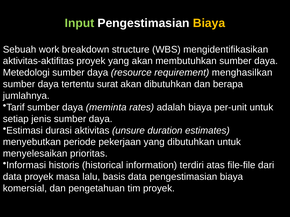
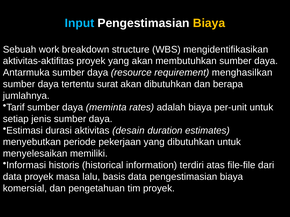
Input colour: light green -> light blue (79, 23)
Metedologi: Metedologi -> Antarmuka (26, 73)
unsure: unsure -> desain (128, 131)
prioritas: prioritas -> memiliki (89, 154)
